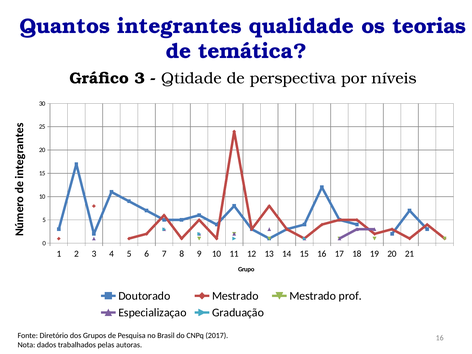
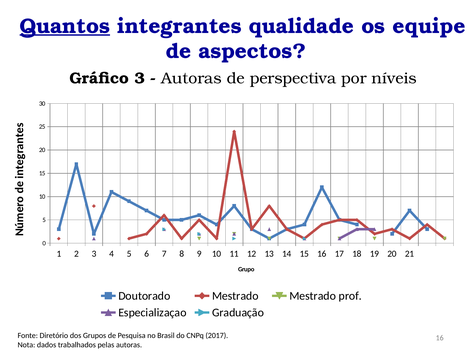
Quantos underline: none -> present (65, 26)
teorias: teorias -> equipe (429, 26)
temática: temática -> aspectos (252, 51)
Qtidade: Qtidade -> Autoras (191, 78)
